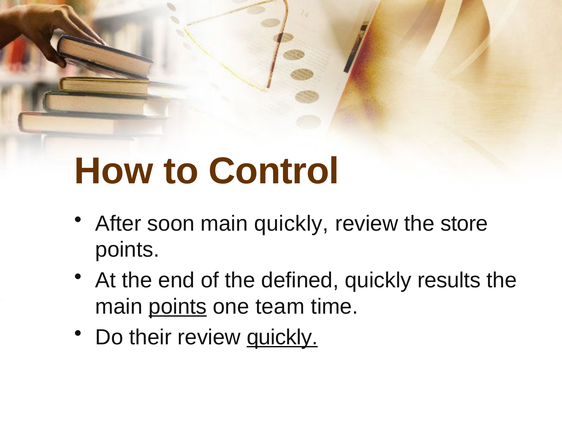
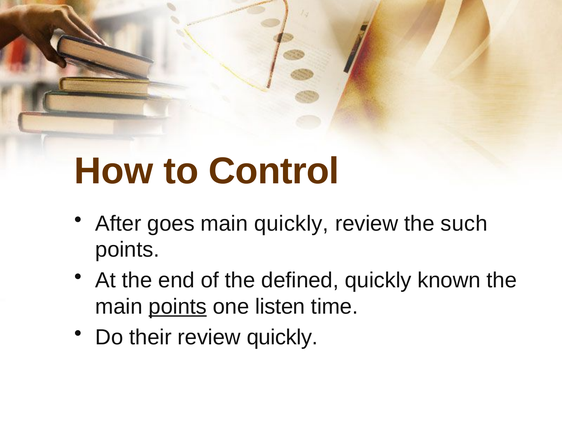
soon: soon -> goes (171, 224)
store: store -> such (464, 224)
results: results -> known (449, 281)
team: team -> listen (280, 307)
quickly underline: present -> none (282, 338)
